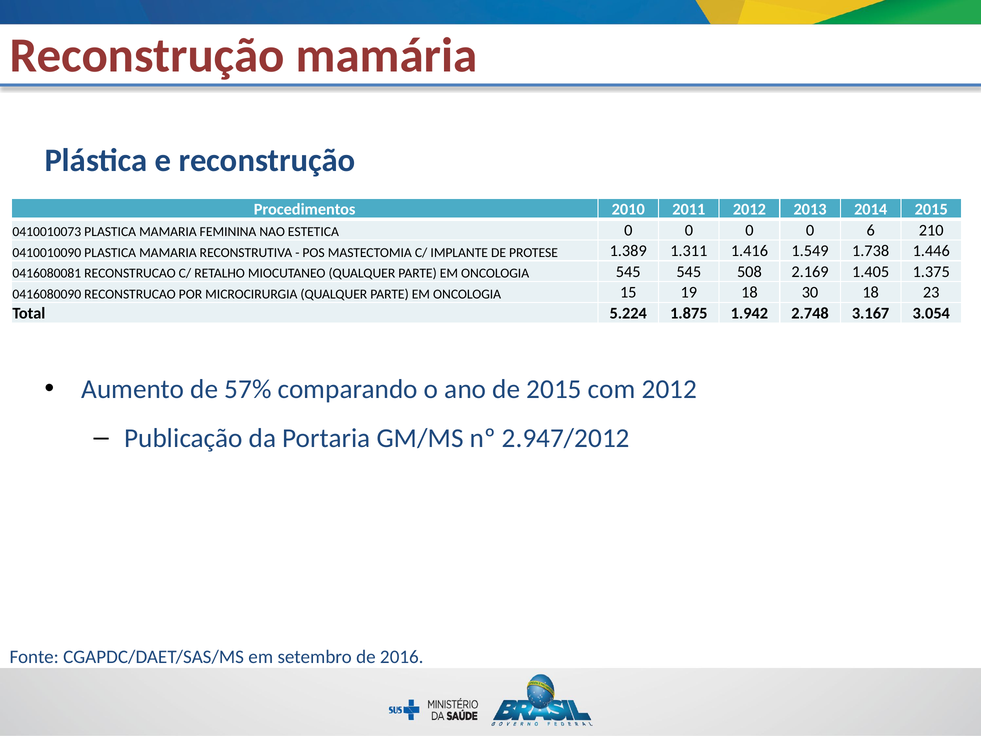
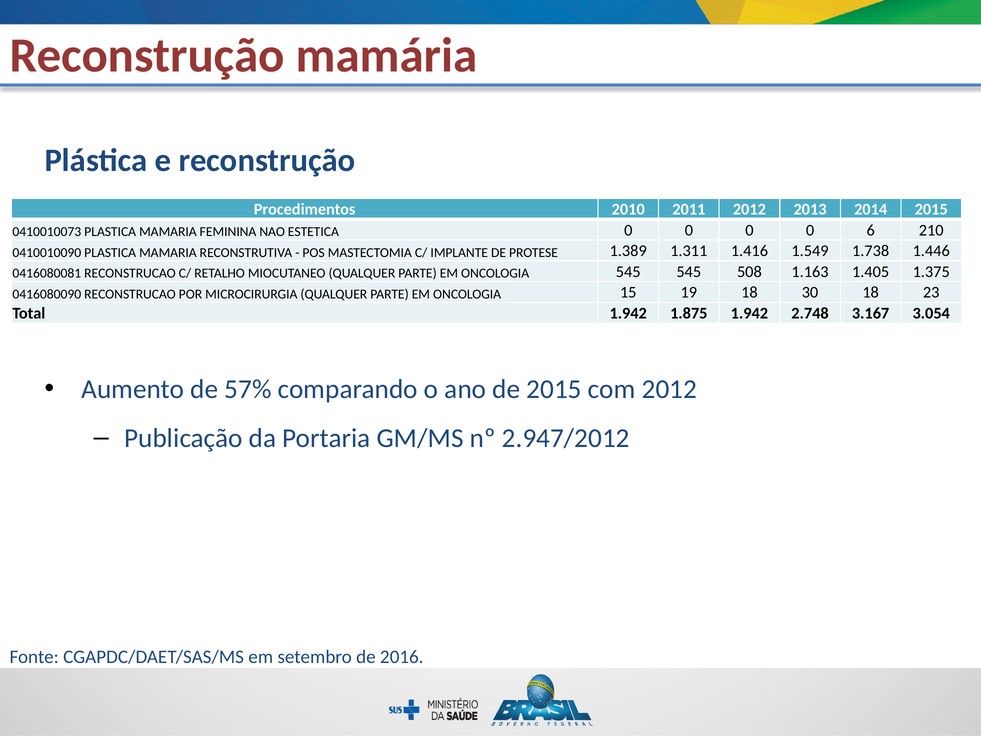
2.169: 2.169 -> 1.163 (810, 272)
Total 5.224: 5.224 -> 1.942 (628, 313)
